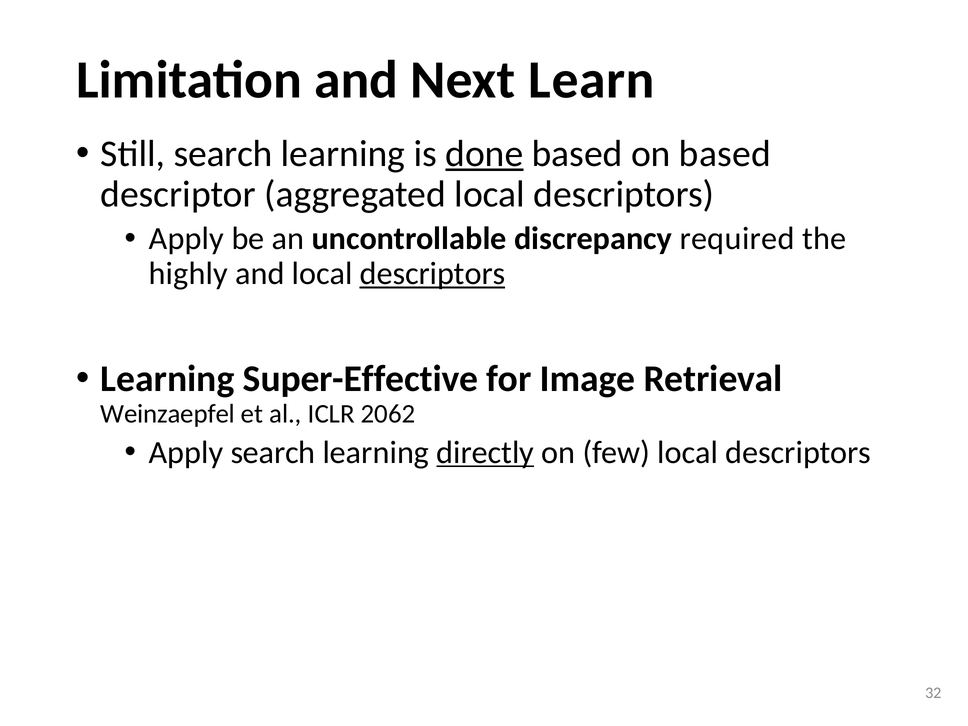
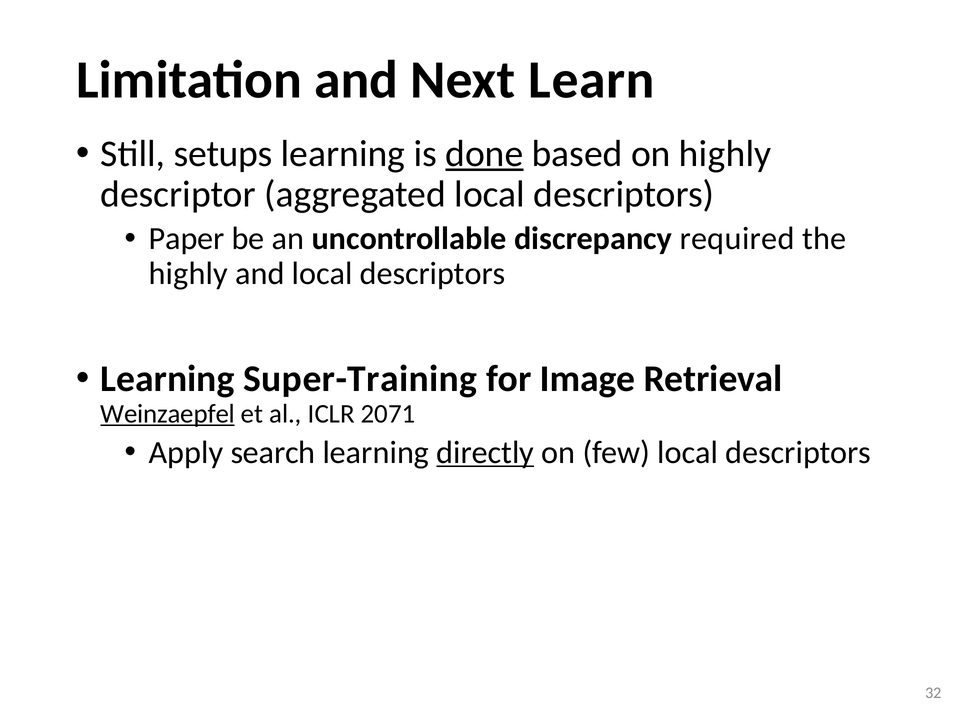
Still search: search -> setups (223, 154)
on based: based -> highly (725, 154)
Apply: Apply -> Paper (187, 239)
descriptors underline: present -> none (432, 274)
Super-Effective: Super-Effective -> Super-Training (360, 379)
Weinzaepfel underline: none -> present (168, 414)
2062: 2062 -> 2071 (388, 414)
